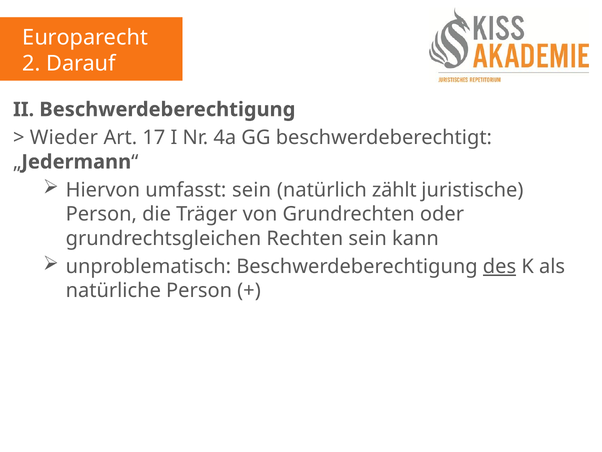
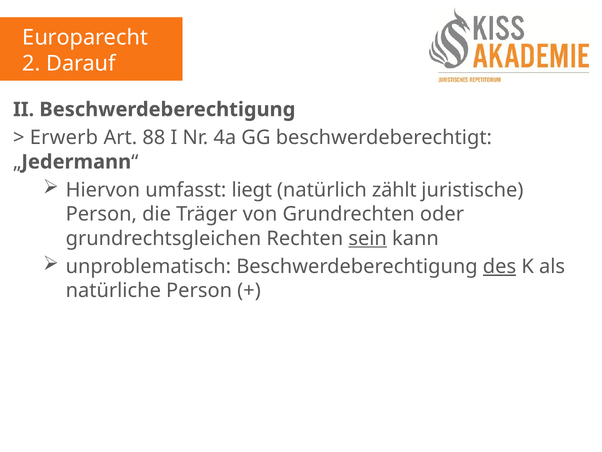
Wieder: Wieder -> Erwerb (64, 138)
17: 17 -> 88 (154, 138)
umfasst sein: sein -> liegt (252, 190)
sein underline: none -> present (368, 238)
